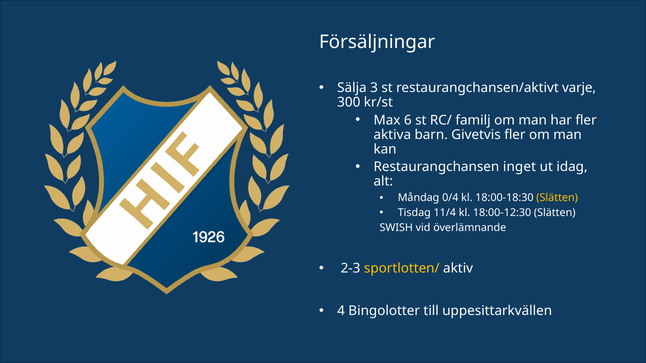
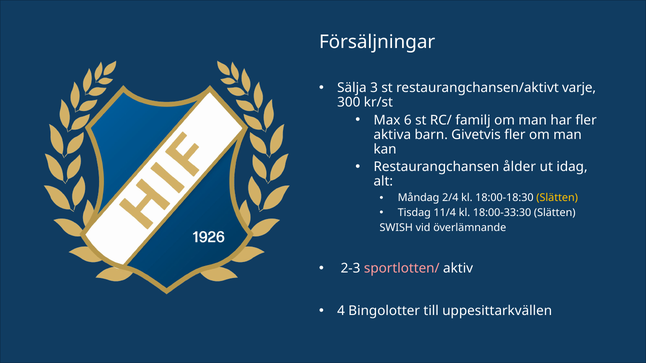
inget: inget -> ålder (519, 167)
0/4: 0/4 -> 2/4 (450, 198)
18:00-12:30: 18:00-12:30 -> 18:00-33:30 (502, 213)
sportlotten/ colour: yellow -> pink (402, 269)
